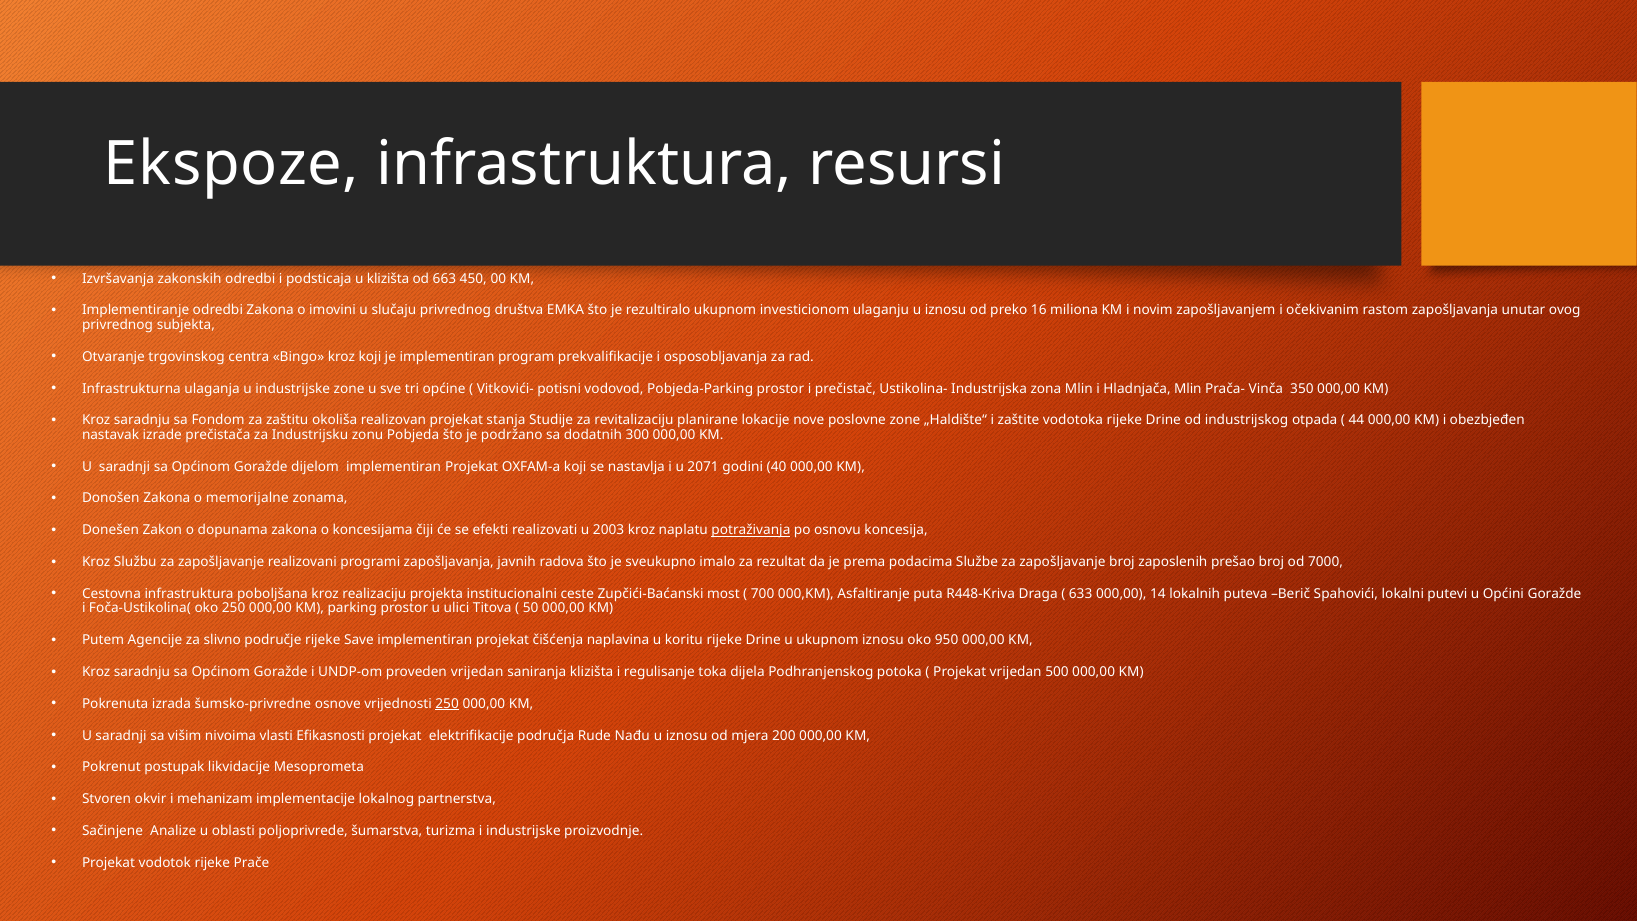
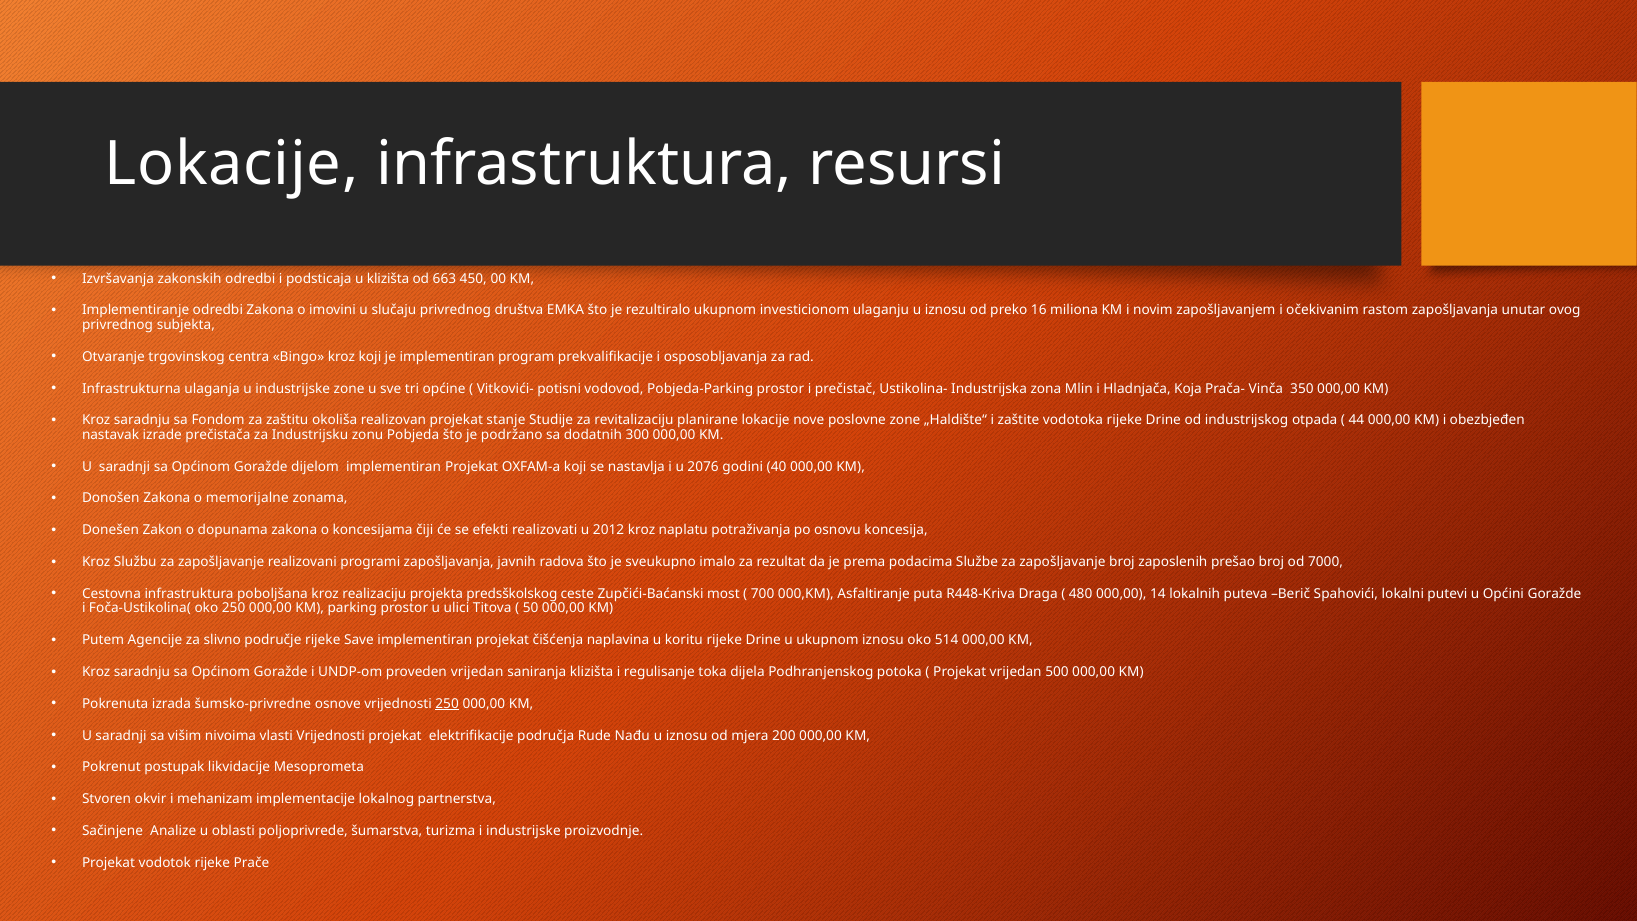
Ekspoze: Ekspoze -> Lokacije (232, 164)
Hladnjača Mlin: Mlin -> Koja (1188, 388)
stanja: stanja -> stanje (506, 420)
2071: 2071 -> 2076 (703, 467)
2003: 2003 -> 2012 (609, 530)
potraživanja underline: present -> none (751, 530)
institucionalni: institucionalni -> predsškolskog (512, 594)
633: 633 -> 480 (1081, 594)
950: 950 -> 514 (947, 640)
vlasti Efikasnosti: Efikasnosti -> Vrijednosti (331, 735)
